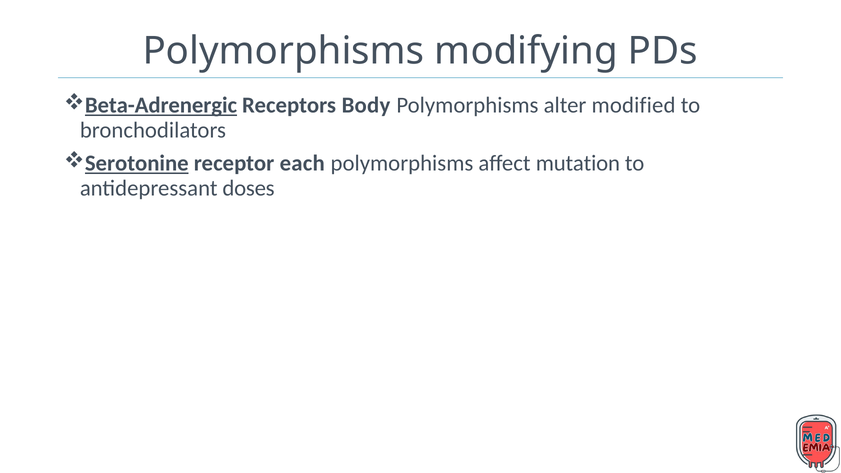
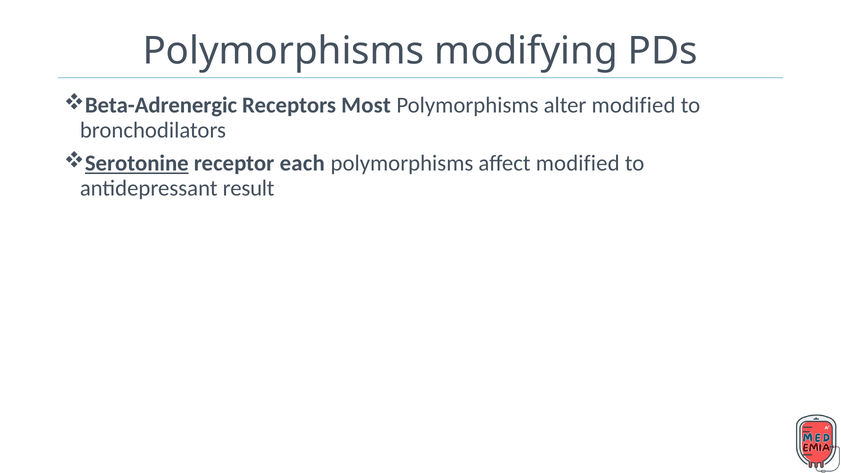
Beta-Adrenergic underline: present -> none (161, 105)
Body: Body -> Most (366, 105)
affect mutation: mutation -> modified (578, 163)
doses: doses -> result (249, 188)
